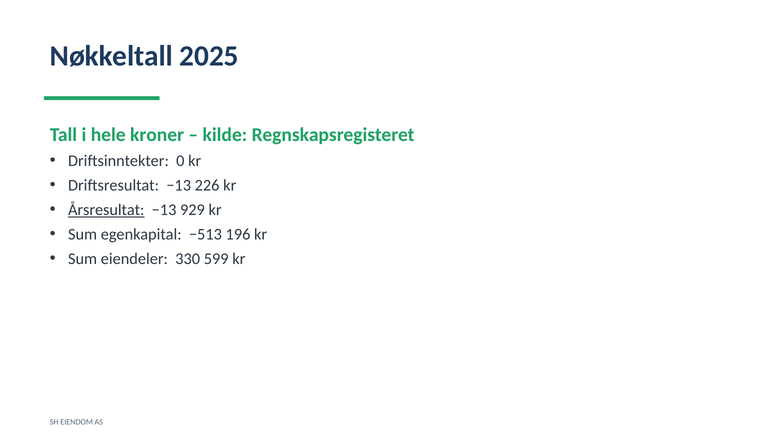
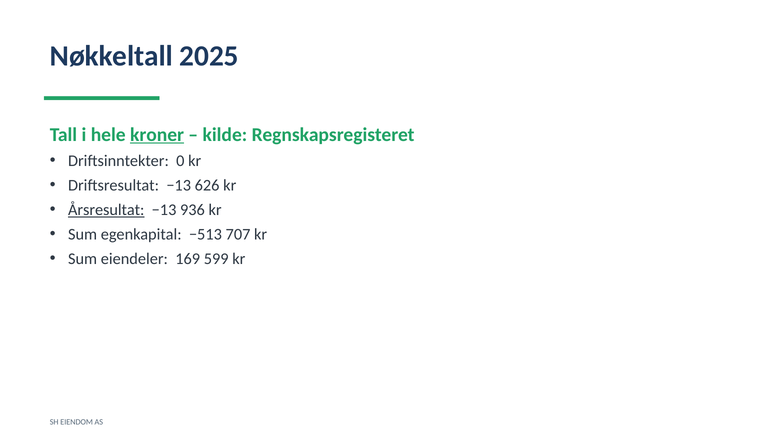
kroner underline: none -> present (157, 135)
226: 226 -> 626 (207, 185)
929: 929 -> 936 (192, 210)
196: 196 -> 707 (238, 234)
330: 330 -> 169 (188, 259)
